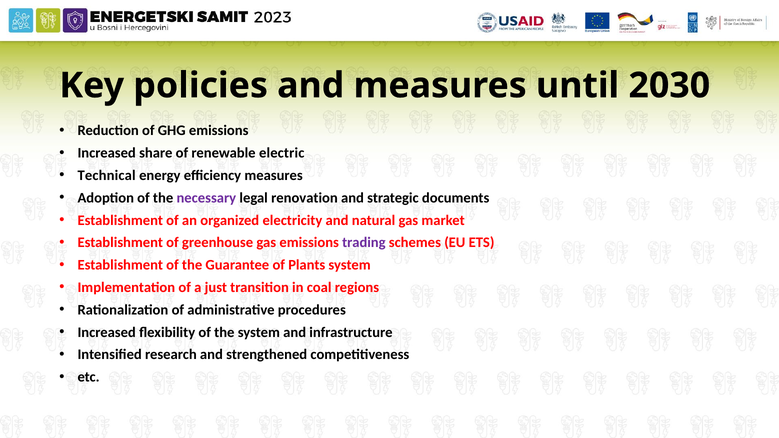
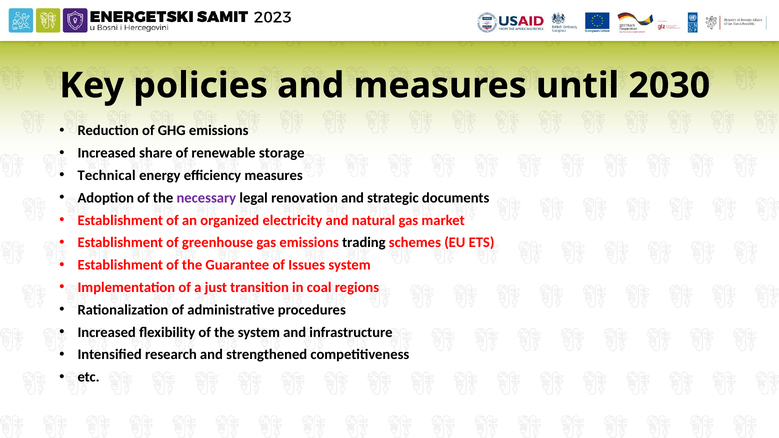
electric: electric -> storage (282, 153)
trading colour: purple -> black (364, 243)
Plants: Plants -> Issues (307, 265)
